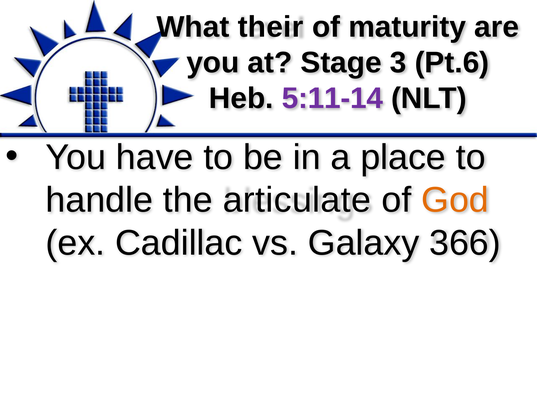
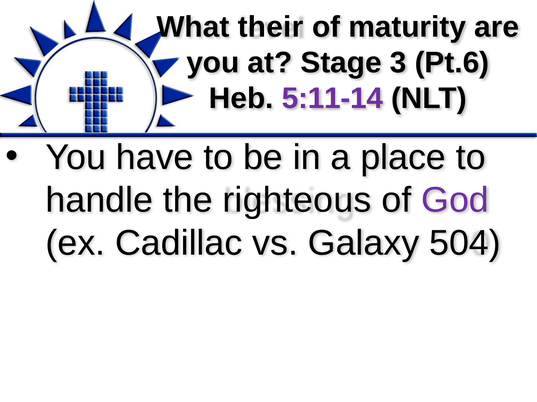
articulate: articulate -> righteous (297, 201)
God colour: orange -> purple (455, 201)
366: 366 -> 504 (465, 243)
